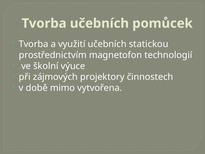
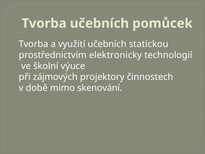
magnetofon: magnetofon -> elektronicky (116, 55)
vytvořena: vytvořena -> skenování (100, 88)
